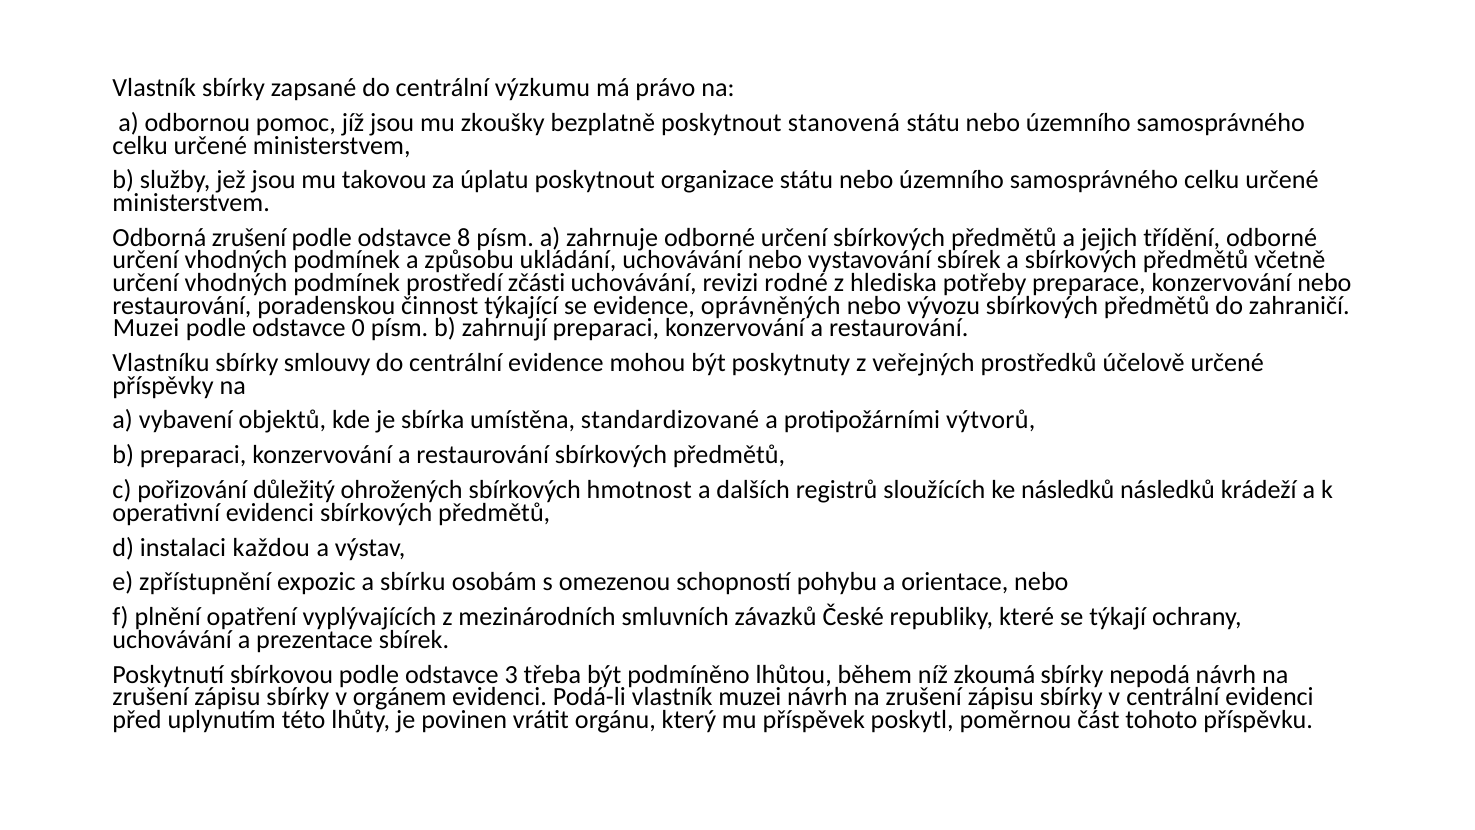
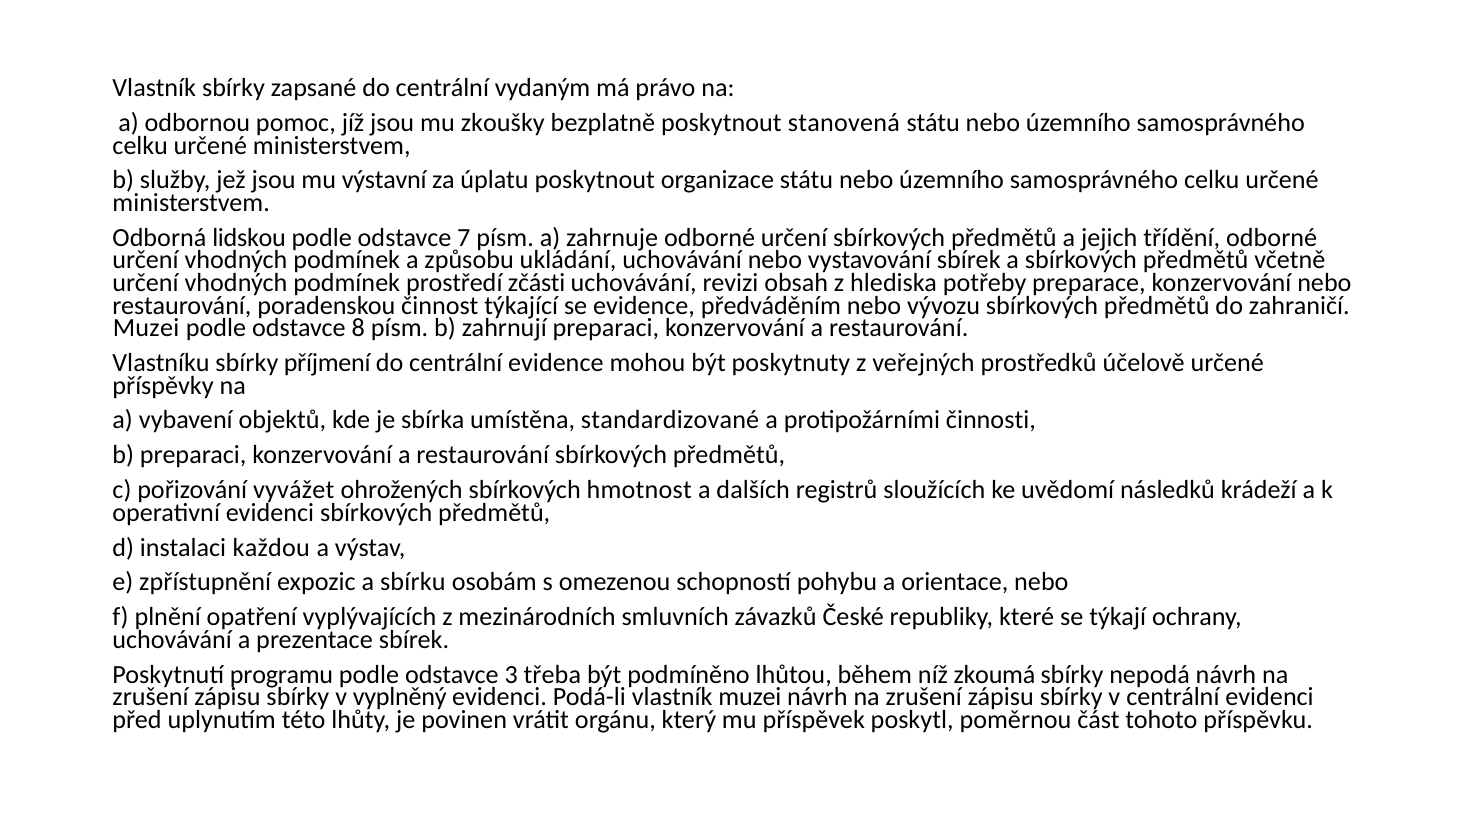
výzkumu: výzkumu -> vydaným (543, 88)
takovou: takovou -> výstavní (384, 180)
Odborná zrušení: zrušení -> lidskou (249, 238)
8: 8 -> 7 (464, 238)
rodné: rodné -> obsah (796, 283)
oprávněných: oprávněných -> předváděním (771, 305)
0: 0 -> 8 (358, 328)
smlouvy: smlouvy -> příjmení (327, 363)
výtvorů: výtvorů -> činnosti (991, 420)
důležitý: důležitý -> vyvážet (294, 490)
ke následků: následků -> uvědomí (1068, 490)
sbírkovou: sbírkovou -> programu (282, 674)
orgánem: orgánem -> vyplněný (400, 697)
